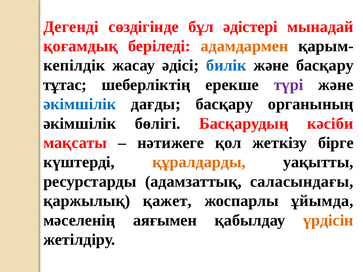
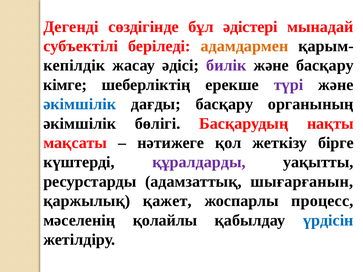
қоғамдық: қоғамдық -> субъектілі (81, 46)
билік colour: blue -> purple (226, 65)
тұтас: тұтас -> кімге (65, 85)
кәсіби: кәсіби -> нақты (330, 124)
құралдарды colour: orange -> purple (199, 162)
саласындағы: саласындағы -> шығарғанын (302, 182)
ұйымда: ұйымда -> процесс (322, 201)
аяғымен: аяғымен -> қолайлы (165, 220)
үрдісін colour: orange -> blue (328, 220)
